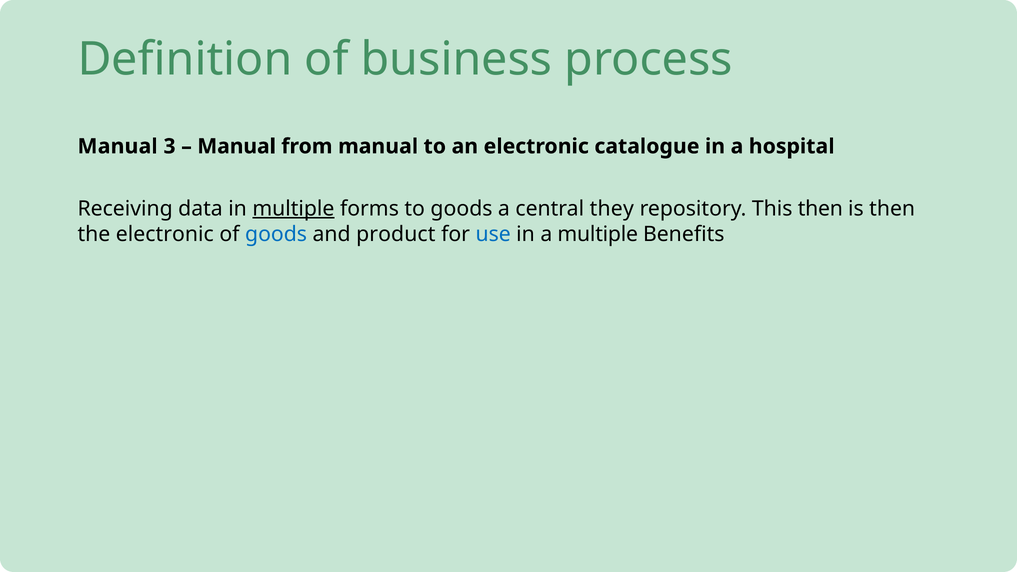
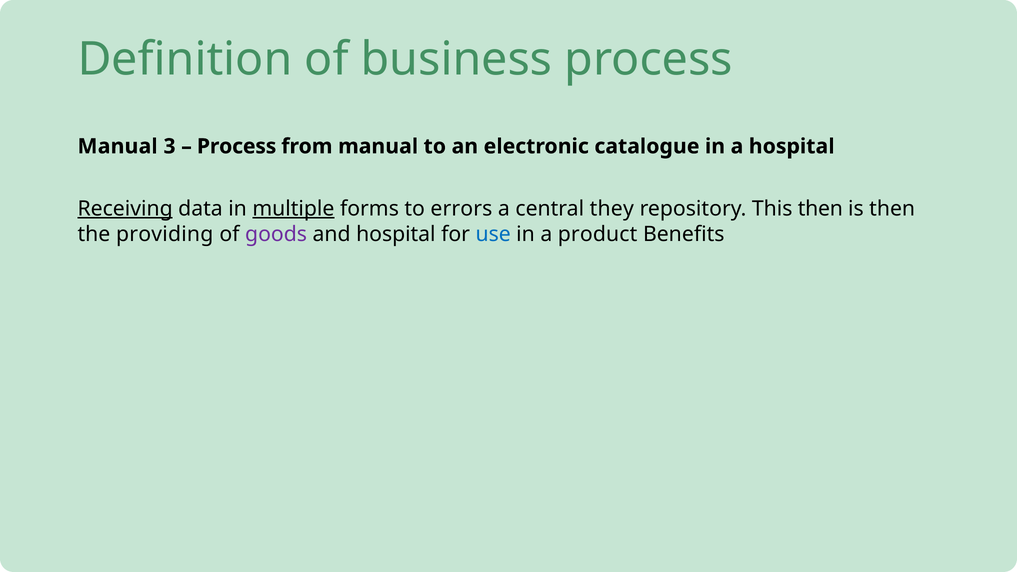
Manual: Manual -> Process (237, 146)
Receiving underline: none -> present (125, 209)
to goods: goods -> errors (461, 209)
the electronic: electronic -> providing (165, 234)
goods colour: blue -> purple (276, 234)
and product: product -> hospital (396, 234)
a multiple: multiple -> product (598, 234)
